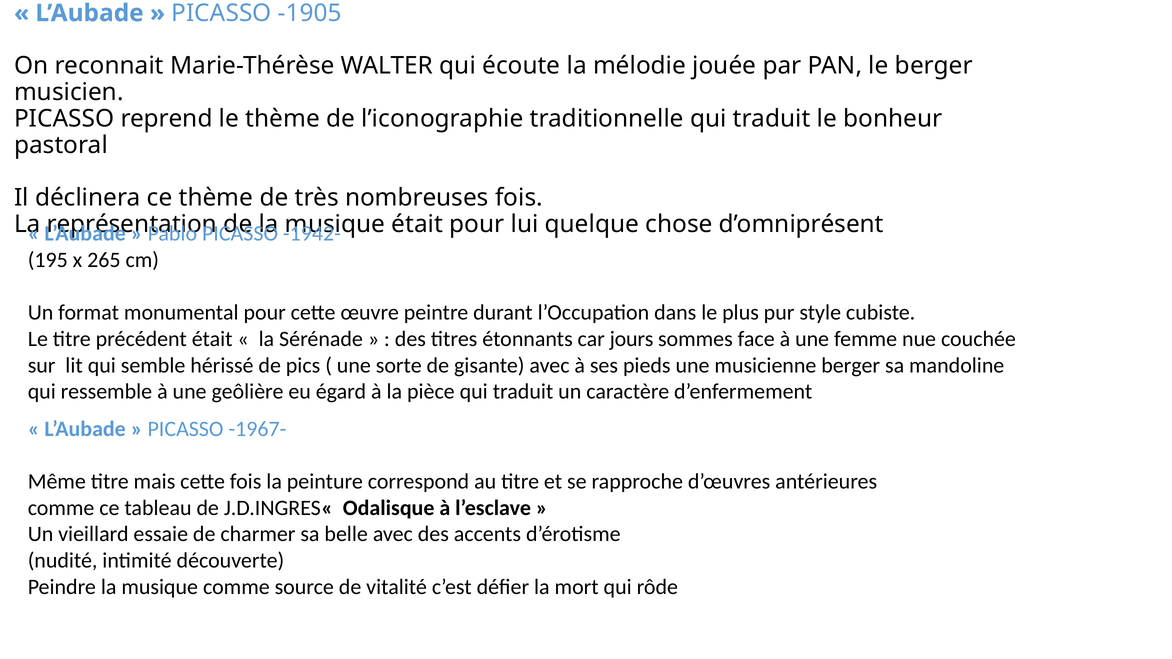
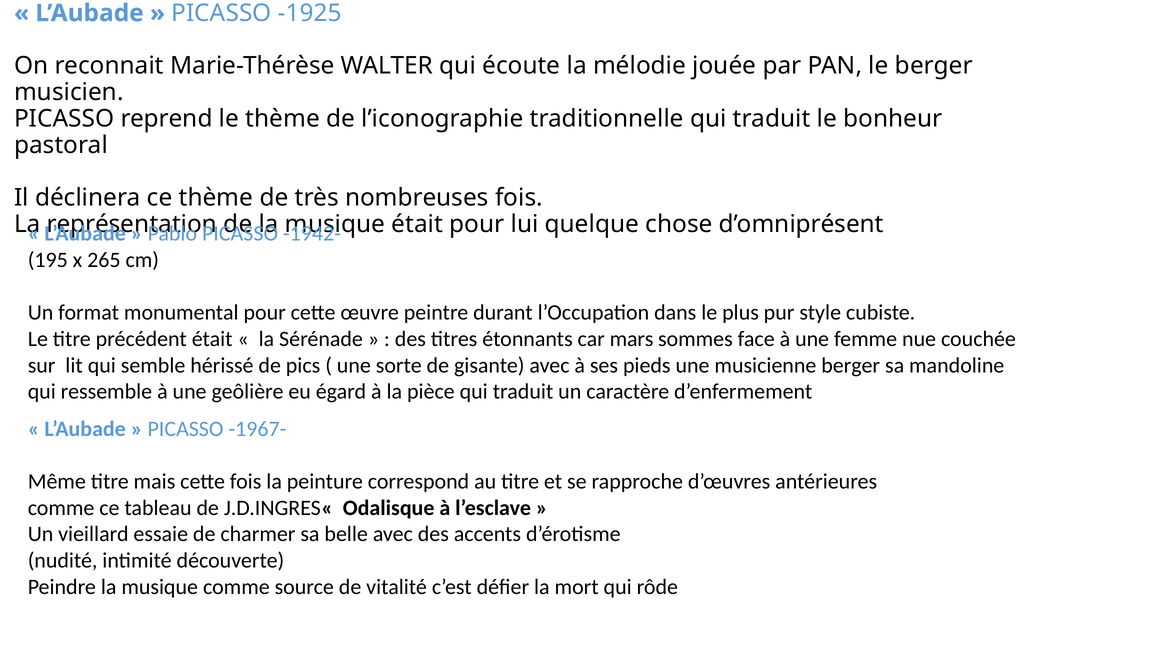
-1905: -1905 -> -1925 (310, 13)
jours: jours -> mars (632, 339)
